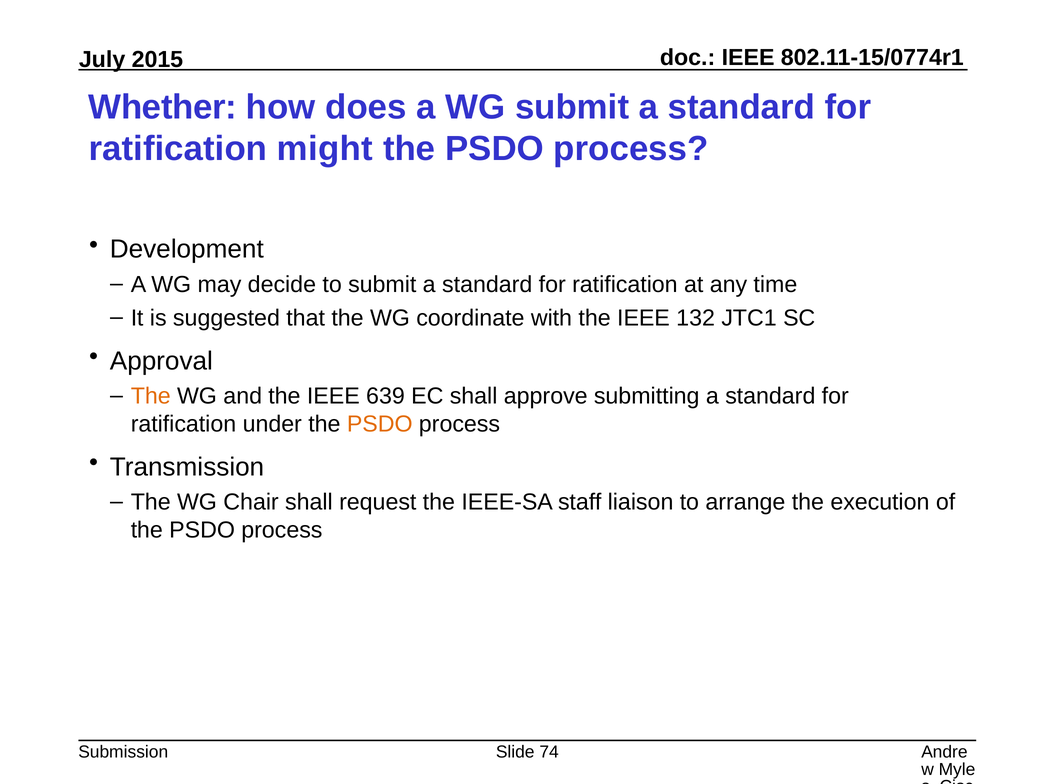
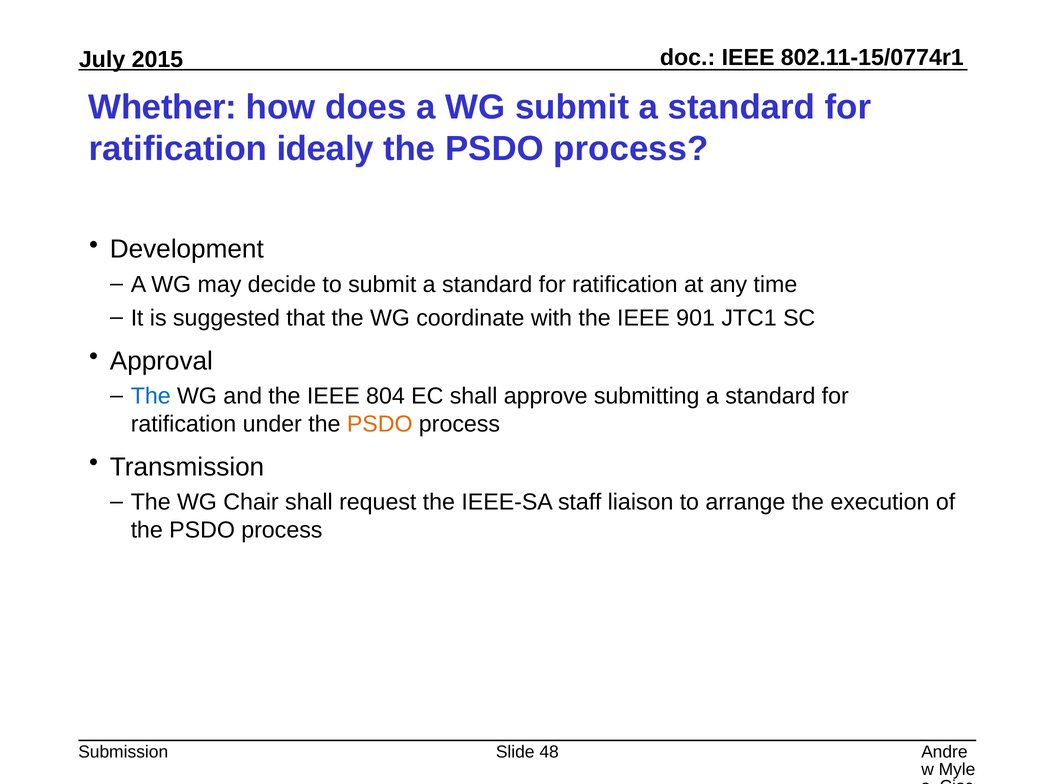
might: might -> idealy (325, 149)
132: 132 -> 901 (696, 318)
The colour: orange -> blue (151, 396)
639: 639 -> 804 (385, 396)
74: 74 -> 48 (549, 752)
